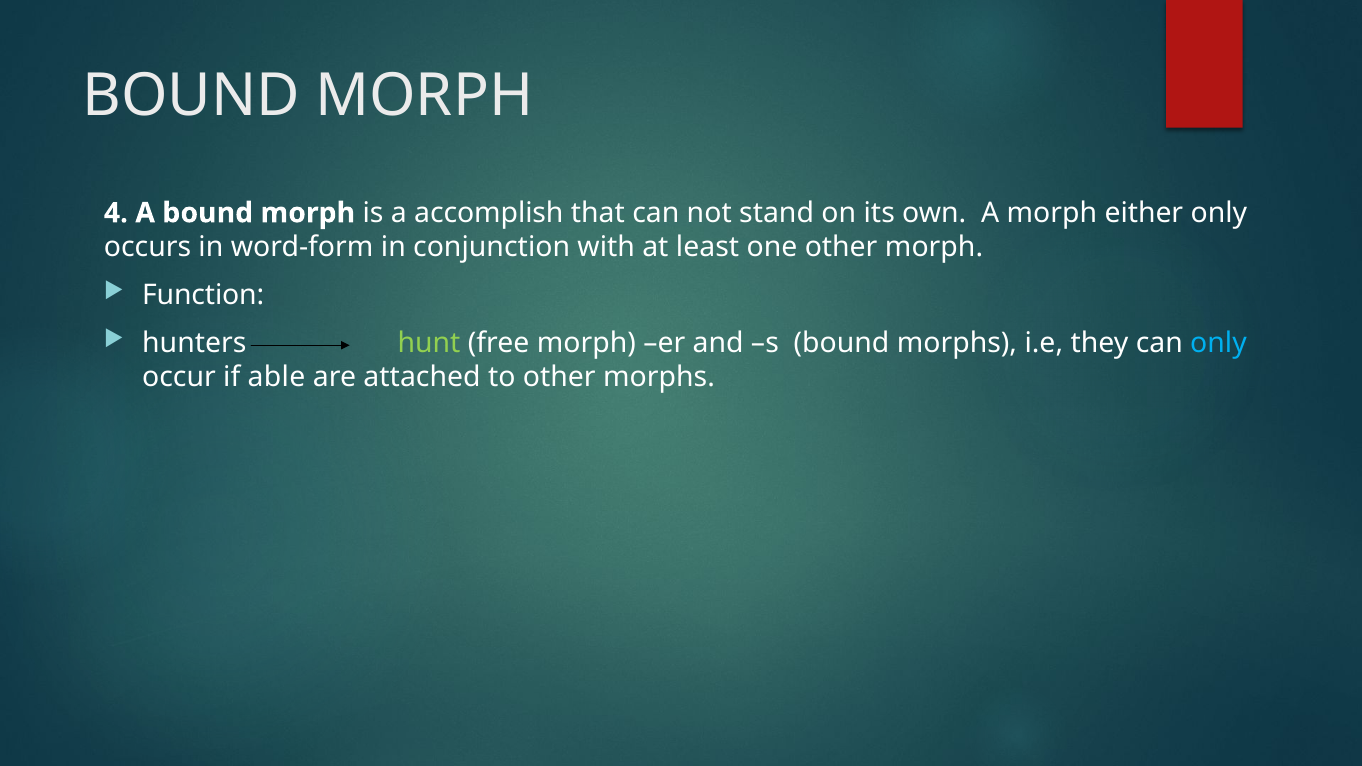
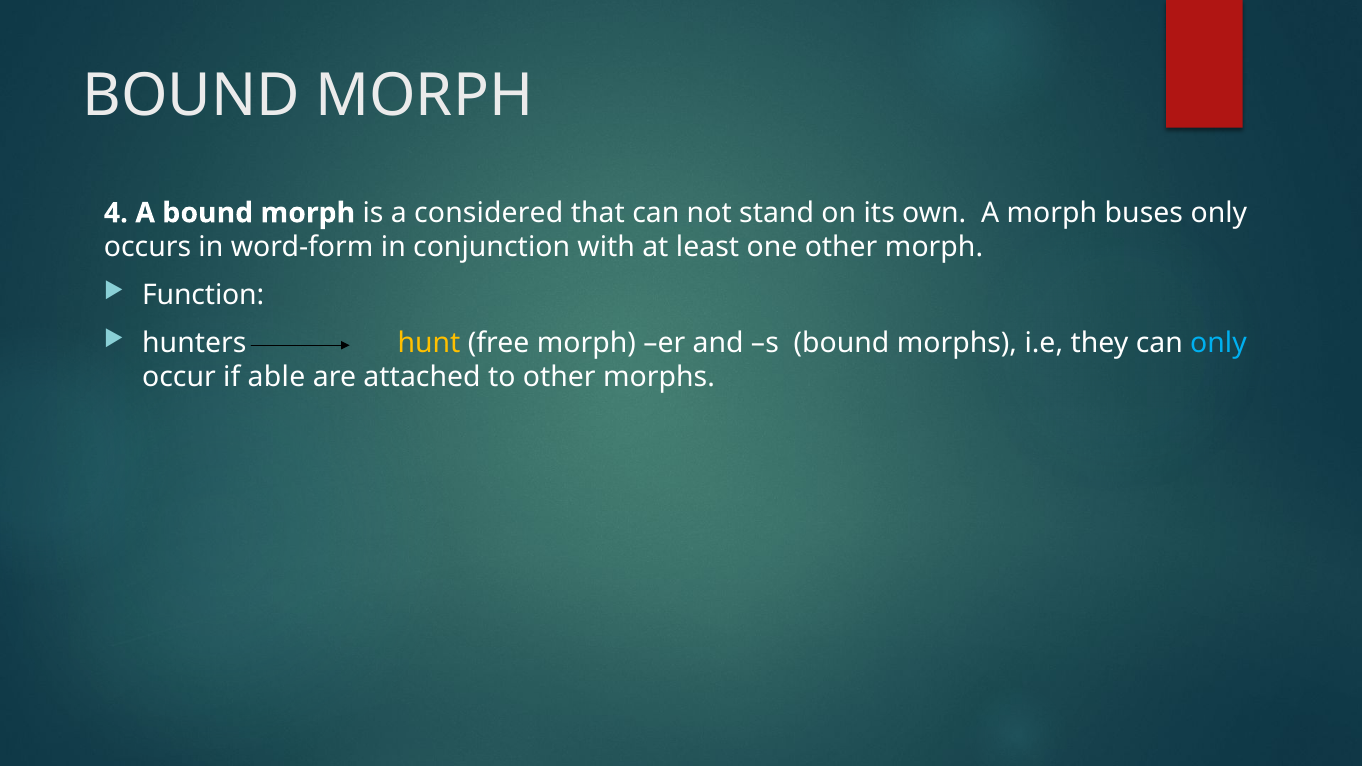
accomplish: accomplish -> considered (489, 213)
either: either -> buses (1144, 213)
hunt colour: light green -> yellow (429, 344)
